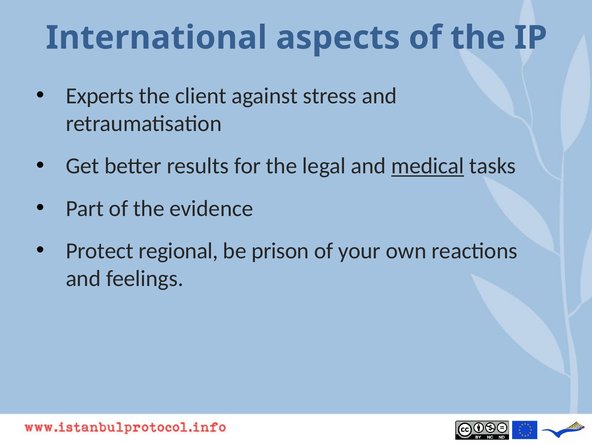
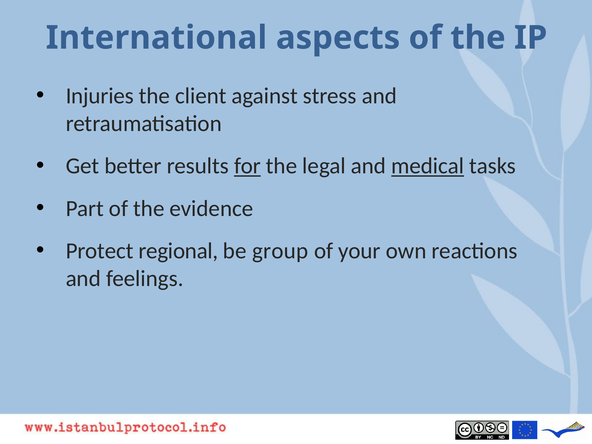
Experts: Experts -> Injuries (100, 96)
for underline: none -> present (247, 166)
prison: prison -> group (280, 251)
